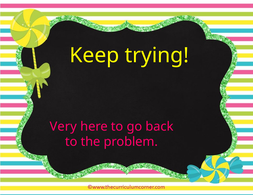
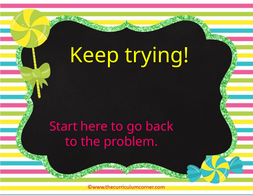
Very: Very -> Start (63, 127)
